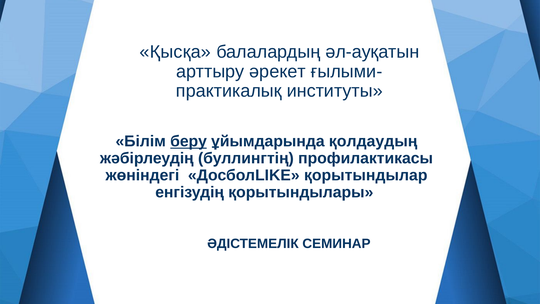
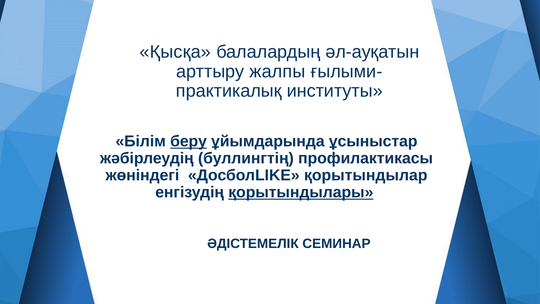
әрекет: әрекет -> жалпы (277, 71)
қолдаудың: қолдаудың -> ұсыныстар (373, 141)
қорытындылары underline: none -> present (301, 192)
